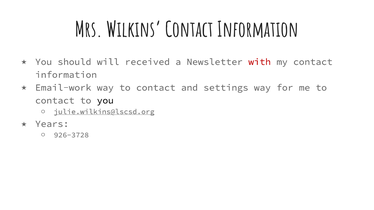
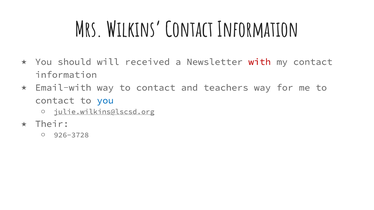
Email-work: Email-work -> Email-with (63, 88)
settings: settings -> teachers (226, 88)
you colour: black -> blue (105, 101)
Years: Years -> Their (52, 124)
